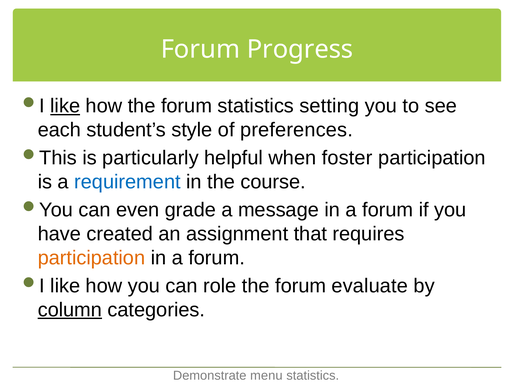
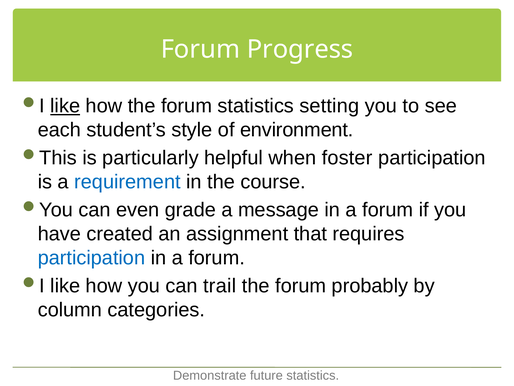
preferences: preferences -> environment (297, 130)
participation colour: orange -> blue (91, 258)
role: role -> trail (220, 285)
evaluate: evaluate -> probably (370, 285)
column underline: present -> none (70, 309)
menu: menu -> future (266, 375)
